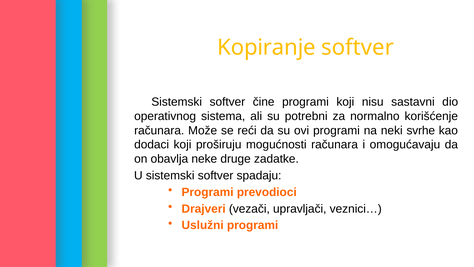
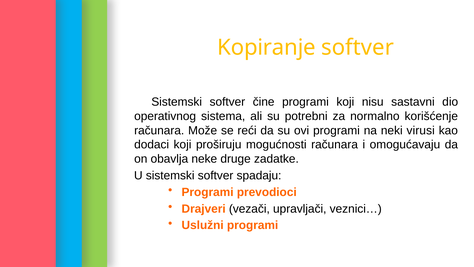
svrhe: svrhe -> virusi (421, 130)
